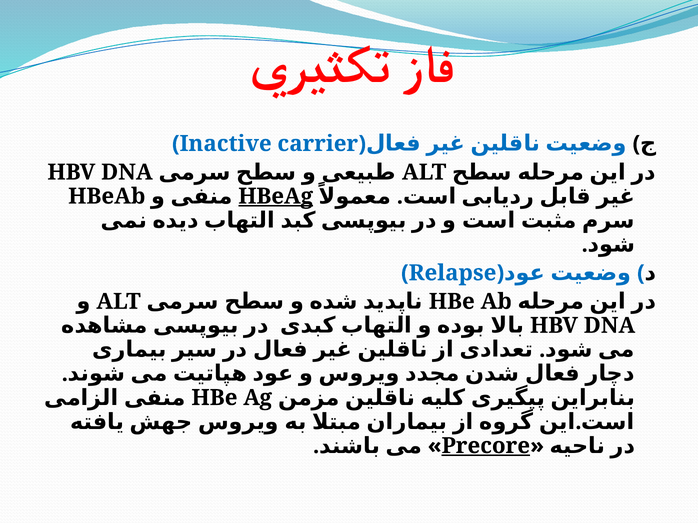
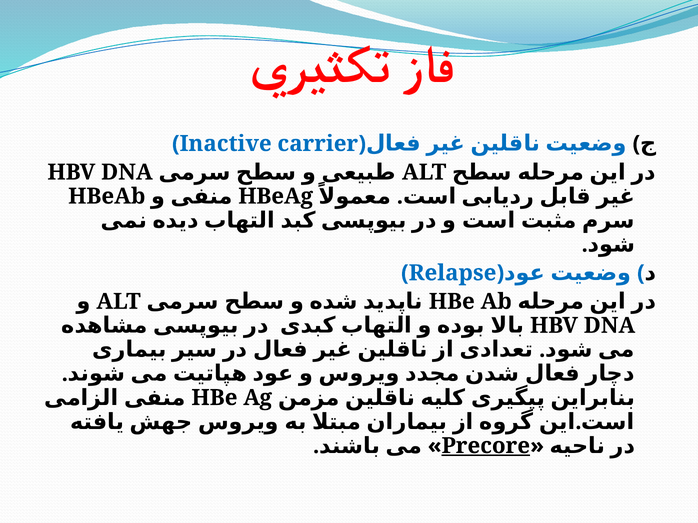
HBeAg underline: present -> none (276, 196)
